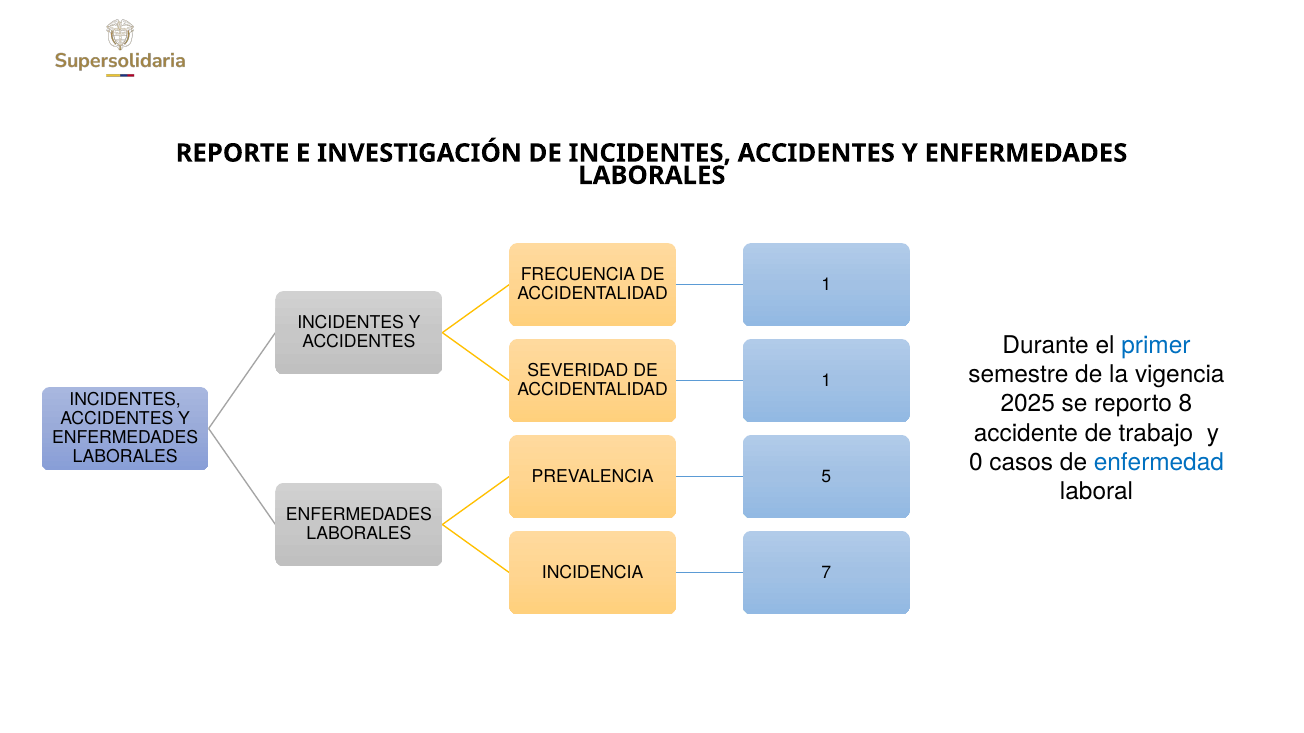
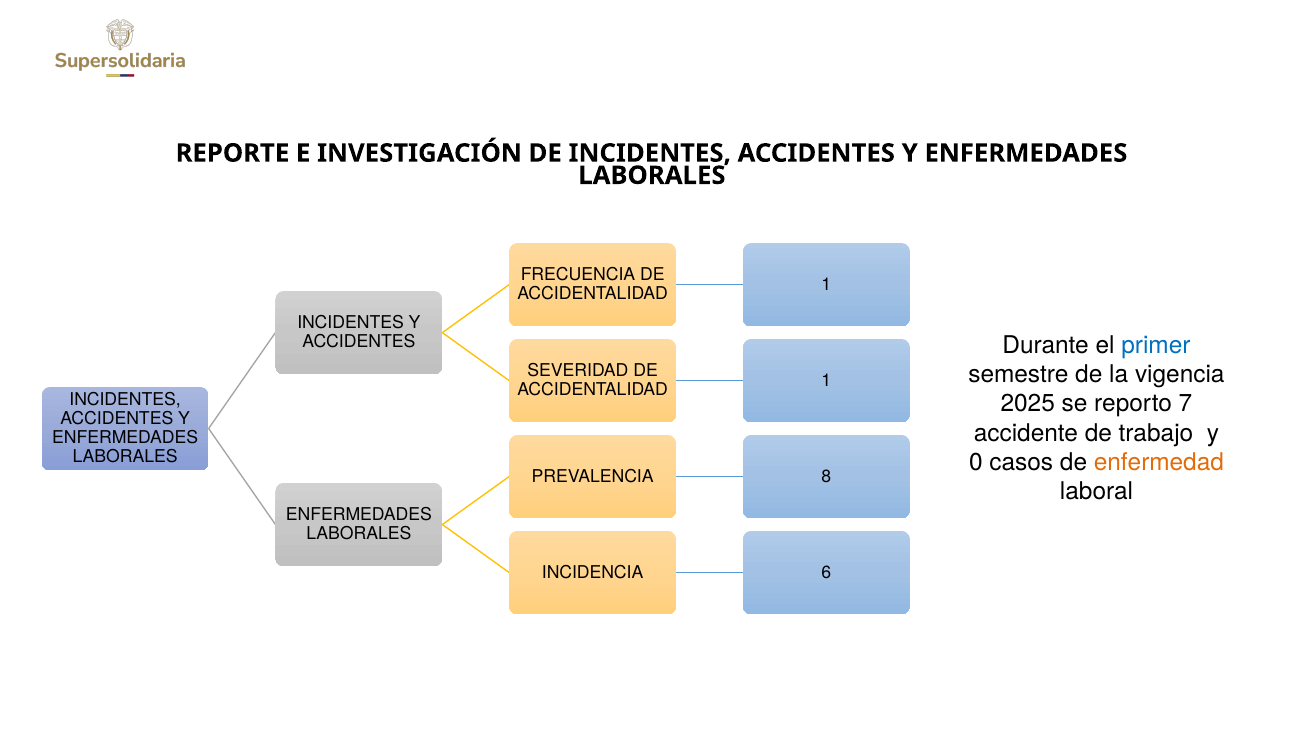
8: 8 -> 7 (1185, 404)
enfermedad colour: blue -> orange (1159, 463)
5: 5 -> 8 (826, 477)
7: 7 -> 6 (826, 573)
